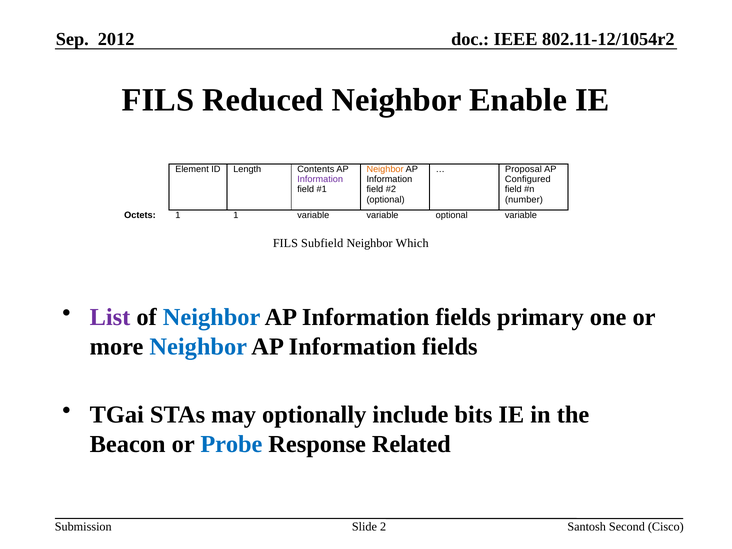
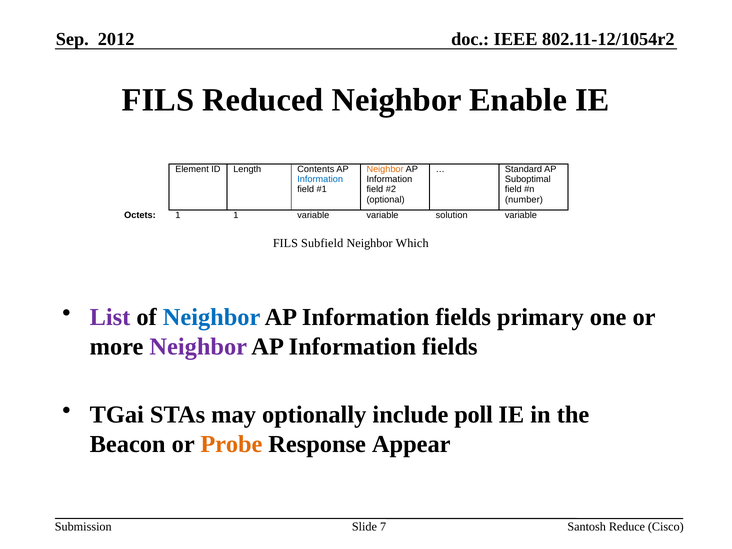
Proposal: Proposal -> Standard (524, 169)
Information colour: purple -> blue (320, 179)
Configured: Configured -> Suboptimal (528, 179)
variable optional: optional -> solution (452, 215)
Neighbor colour: blue -> purple (198, 346)
bits: bits -> poll (474, 415)
Probe colour: blue -> orange (231, 444)
Related: Related -> Appear (411, 444)
Second: Second -> Reduce (627, 527)
2: 2 -> 7 (383, 527)
